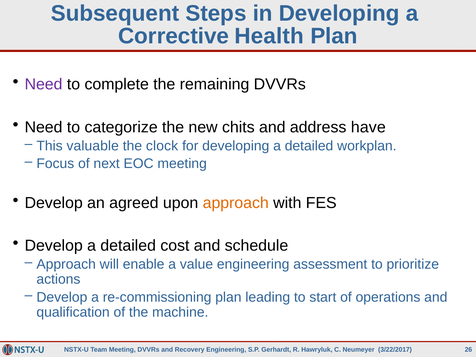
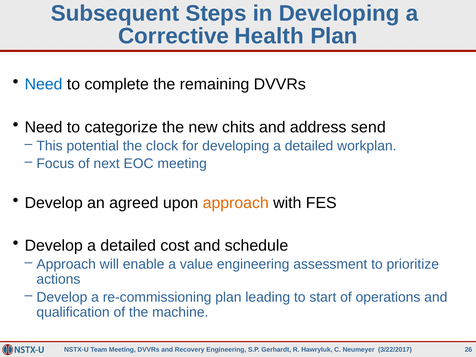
Need colour: purple -> blue (44, 84)
have: have -> send (368, 127)
valuable: valuable -> potential (93, 146)
